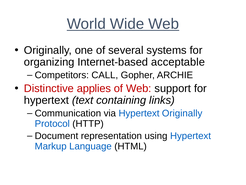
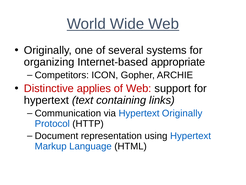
acceptable: acceptable -> appropriate (178, 62)
CALL: CALL -> ICON (105, 75)
